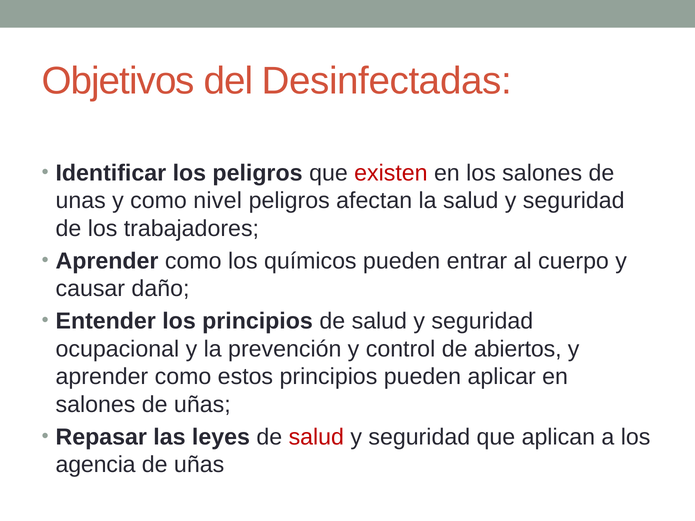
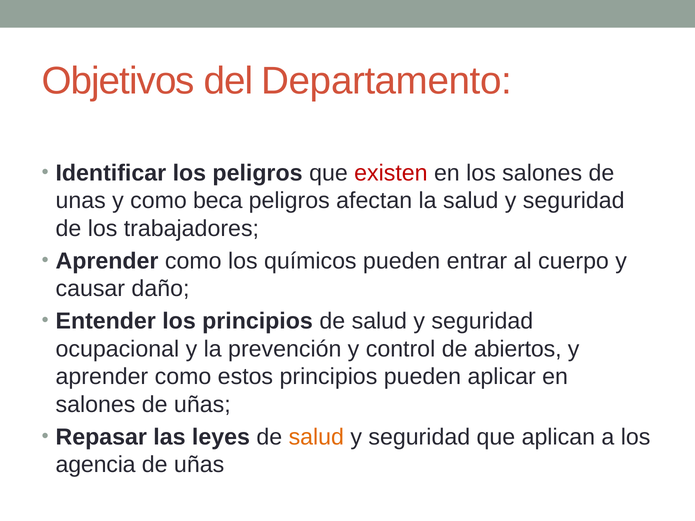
Desinfectadas: Desinfectadas -> Departamento (387, 81)
nivel: nivel -> beca (218, 201)
salud colour: red -> orange (316, 437)
